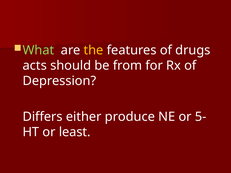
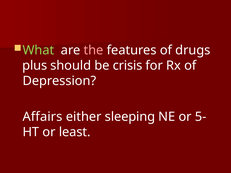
the colour: yellow -> pink (94, 50)
acts: acts -> plus (35, 66)
from: from -> crisis (128, 66)
Differs: Differs -> Affairs (42, 117)
produce: produce -> sleeping (130, 117)
